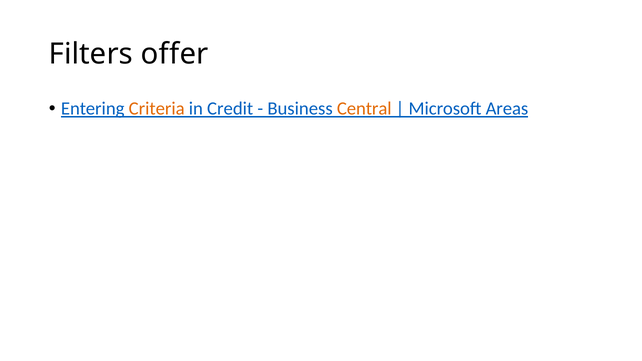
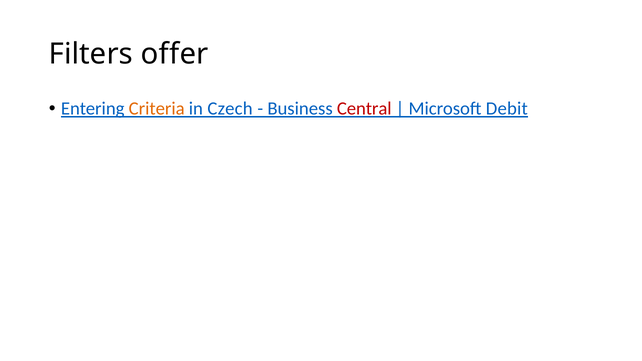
Credit: Credit -> Czech (230, 109)
Central colour: orange -> red (364, 109)
Areas: Areas -> Debit (507, 109)
